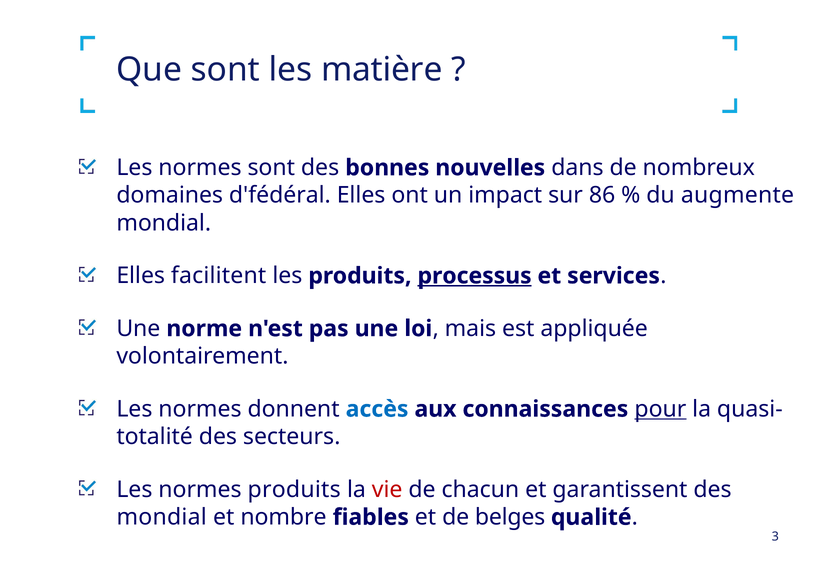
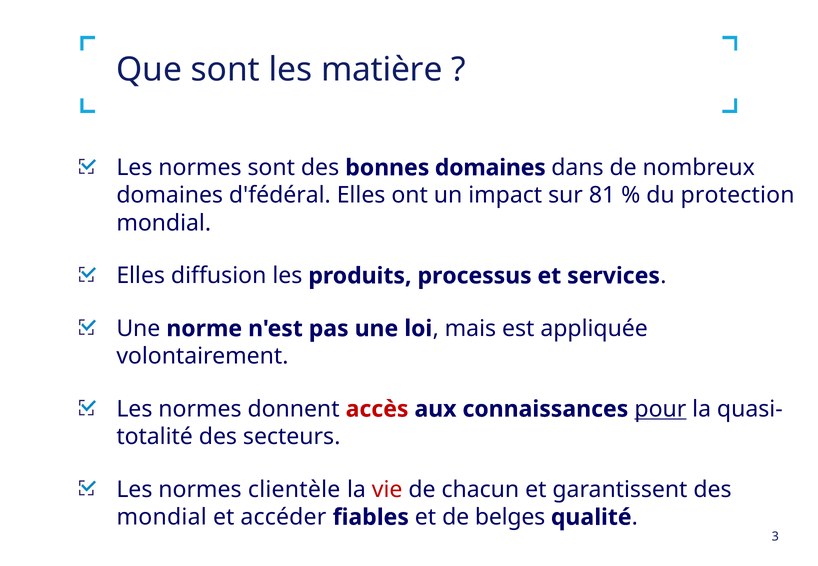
bonnes nouvelles: nouvelles -> domaines (490, 168)
86: 86 -> 81 (602, 195)
augmente: augmente -> protection (738, 195)
facilitent: facilitent -> diffusion (219, 276)
processus underline: present -> none (475, 276)
accès colour: blue -> red (377, 409)
normes produits: produits -> clientèle (294, 490)
nombre: nombre -> accéder (283, 517)
